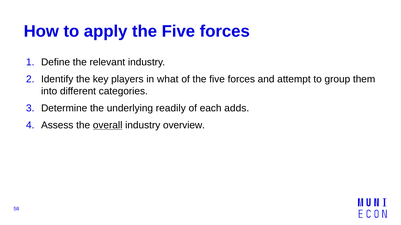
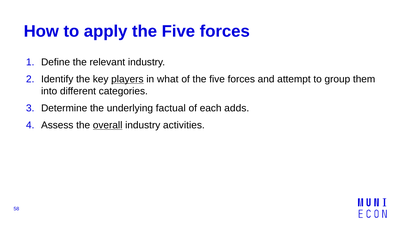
players underline: none -> present (127, 79)
readily: readily -> factual (171, 108)
overview: overview -> activities (184, 126)
